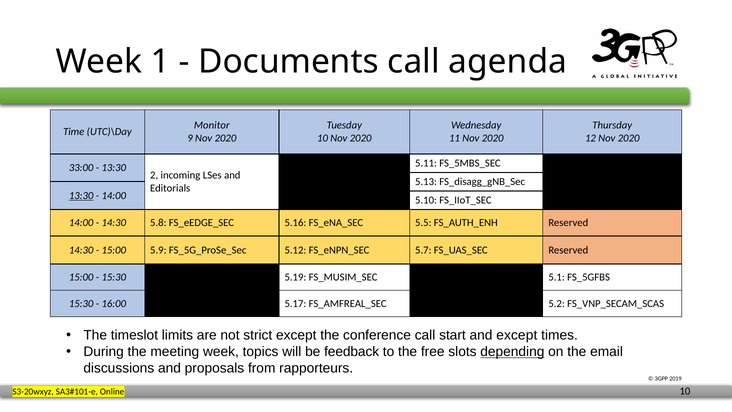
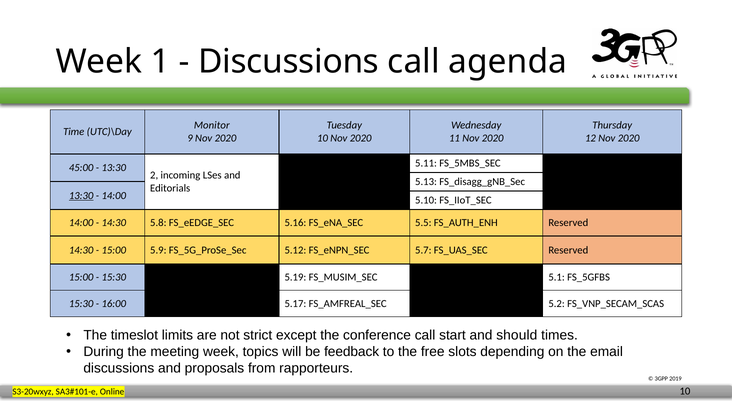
Documents: Documents -> Discussions (289, 61)
33:00: 33:00 -> 45:00 (81, 168)
and except: except -> should (517, 335)
depending underline: present -> none (512, 352)
